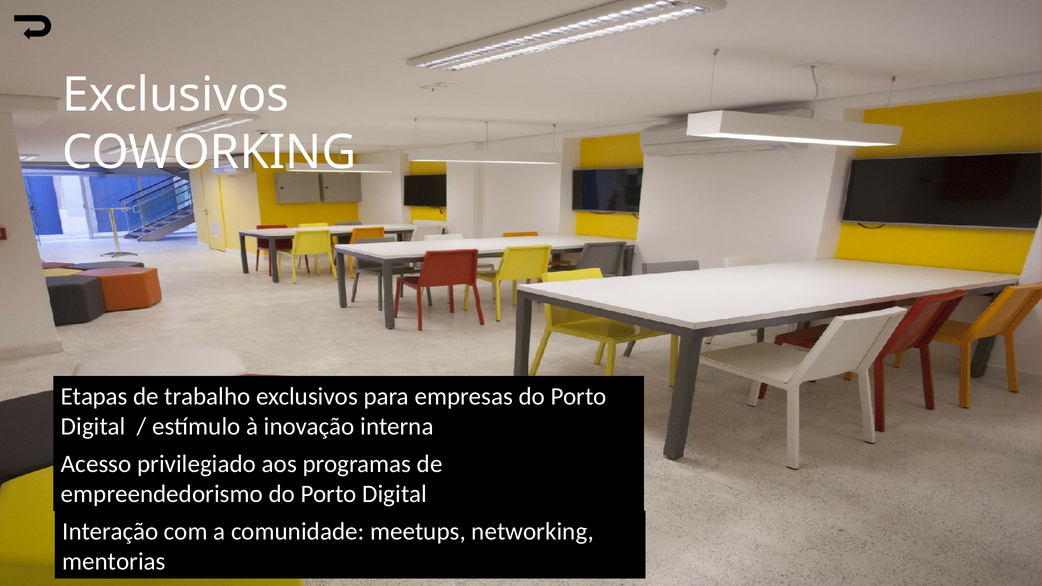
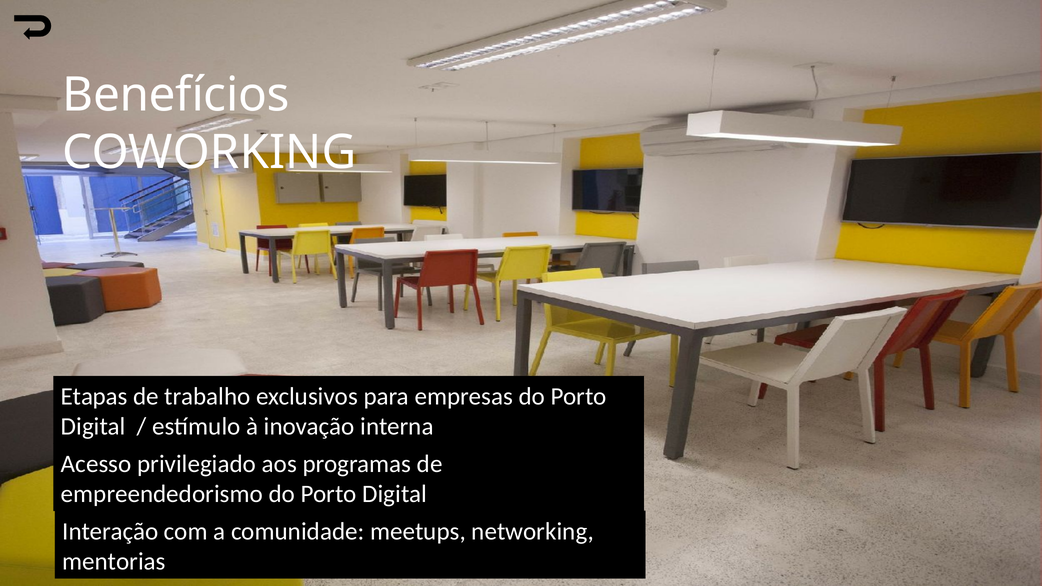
Exclusivos: Exclusivos -> Benefícios (176, 95)
